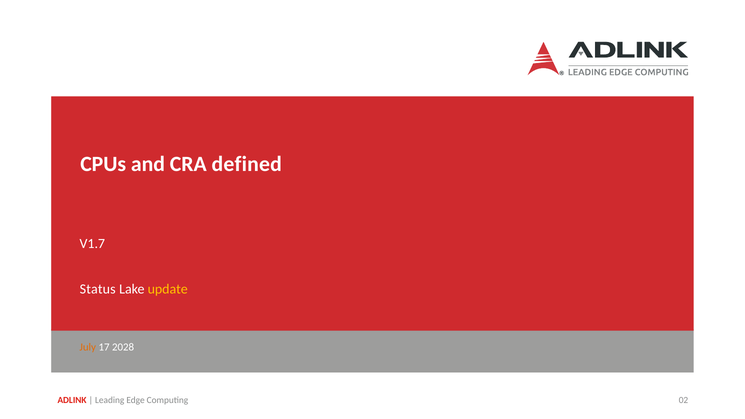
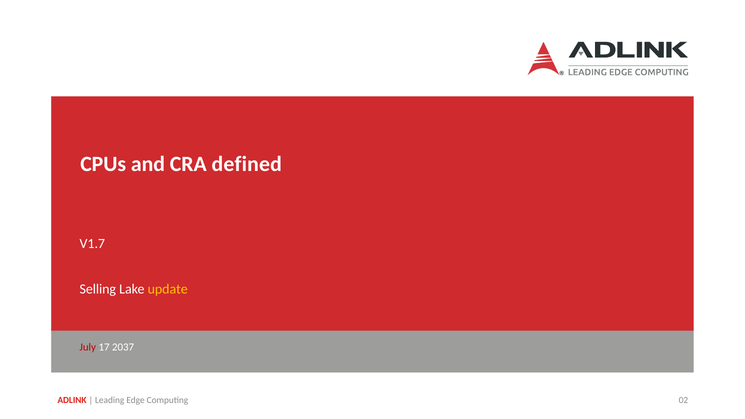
Status: Status -> Selling (98, 289)
July colour: orange -> red (88, 347)
2028: 2028 -> 2037 (123, 347)
